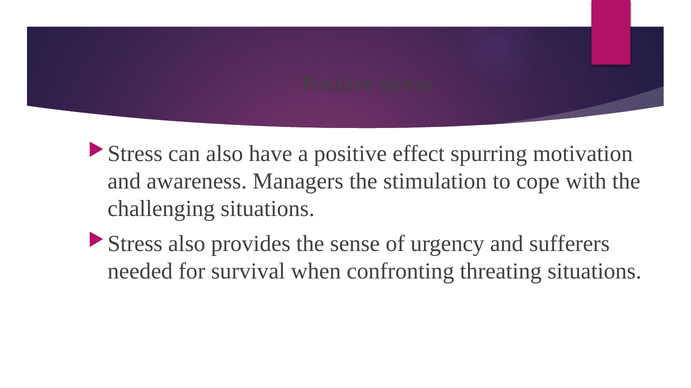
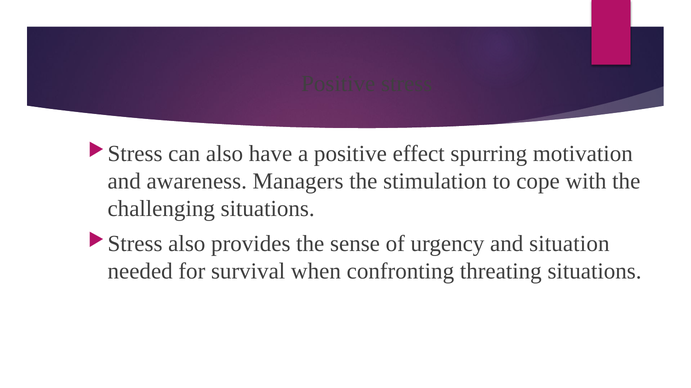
sufferers: sufferers -> situation (569, 244)
